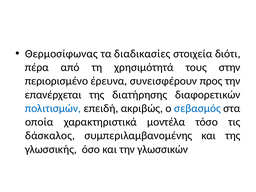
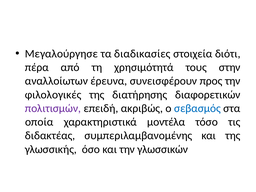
Θερμοσίφωνας: Θερμοσίφωνας -> Μεγαλούργησε (61, 54)
περιορισμένο: περιορισμένο -> αναλλοίωτων (56, 81)
επανέρχεται: επανέρχεται -> φιλολογικές (53, 95)
πολιτισμών colour: blue -> purple (53, 108)
δάσκαλος: δάσκαλος -> διδακτέας (50, 136)
